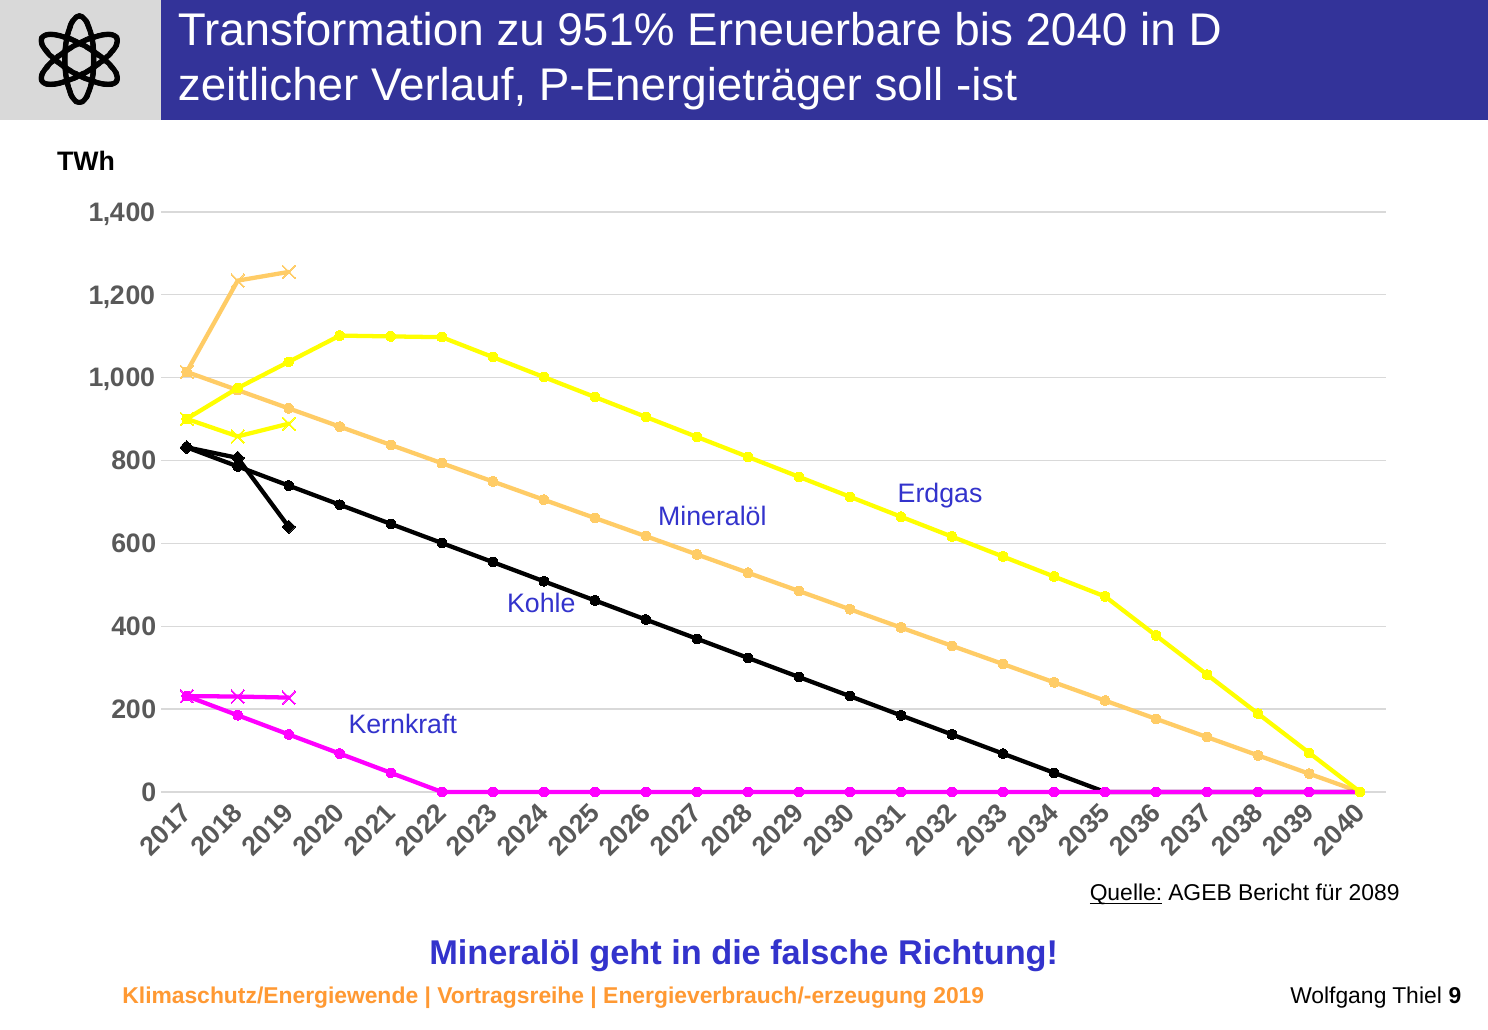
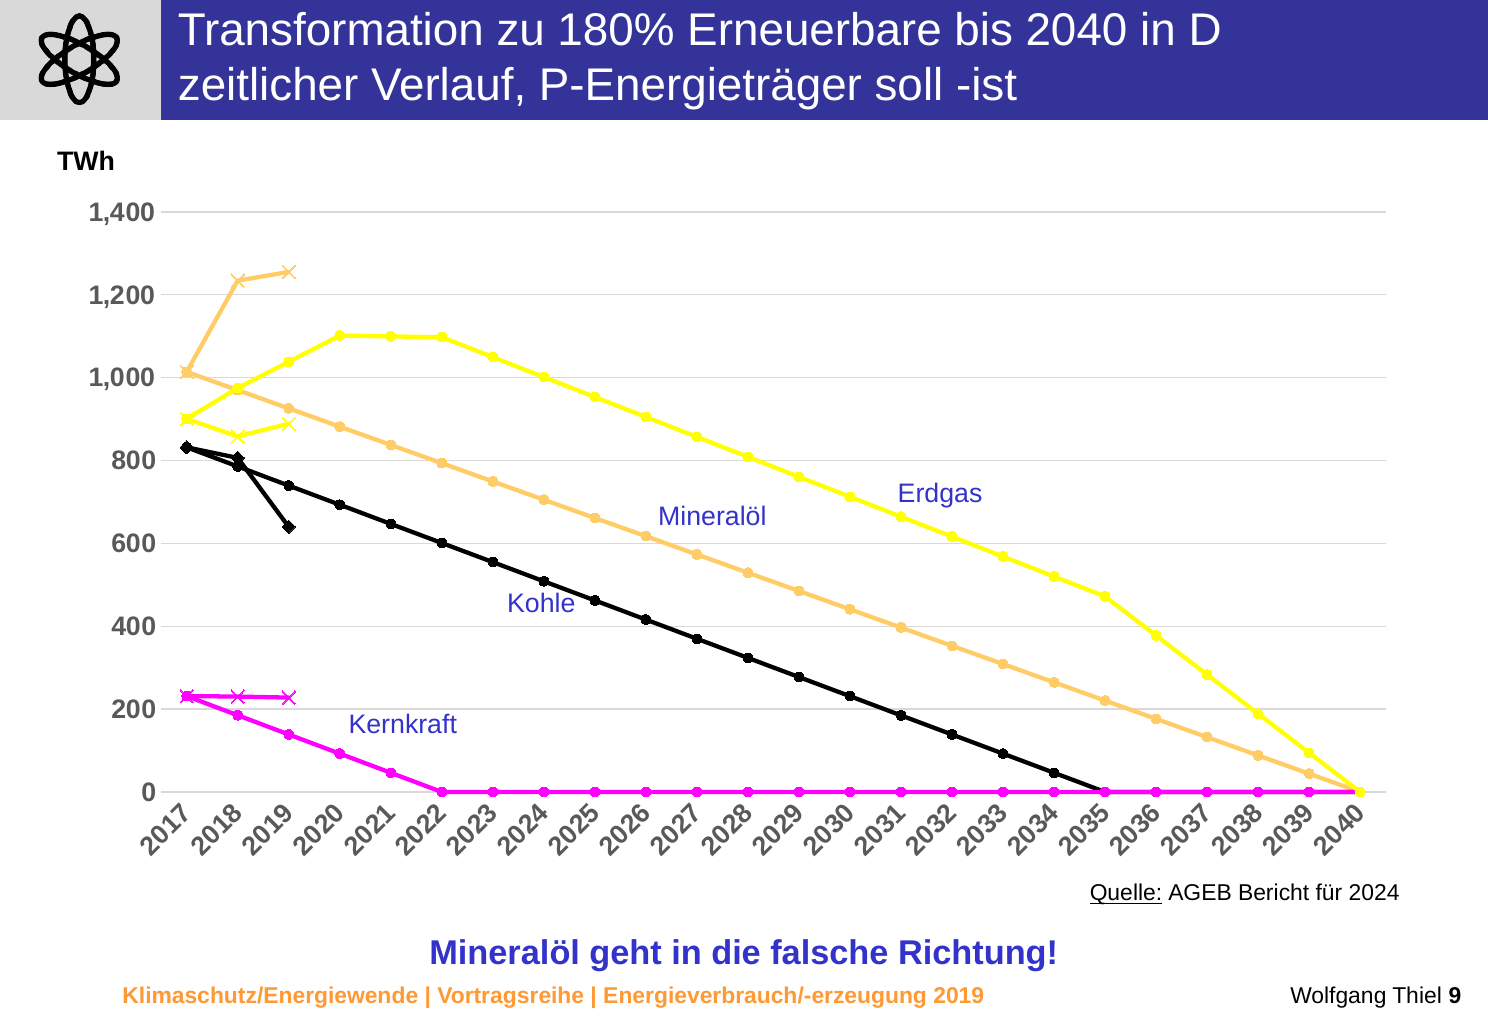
951%: 951% -> 180% (616, 31)
2089: 2089 -> 2024 (1374, 894)
